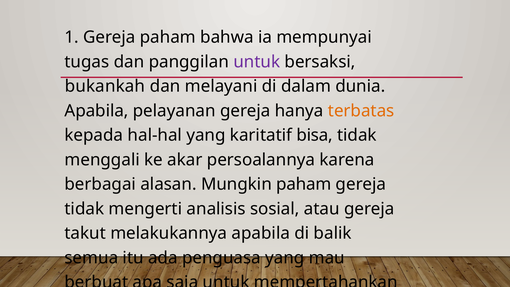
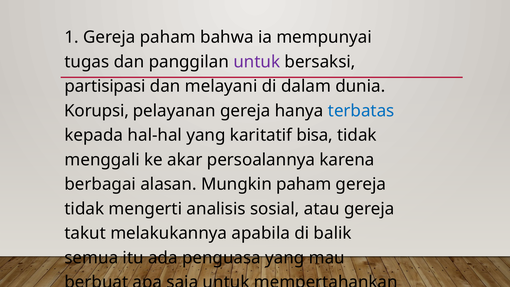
bukankah: bukankah -> partisipasi (105, 86)
Apabila: Apabila -> Korupsi (97, 111)
terbatas colour: orange -> blue (361, 111)
